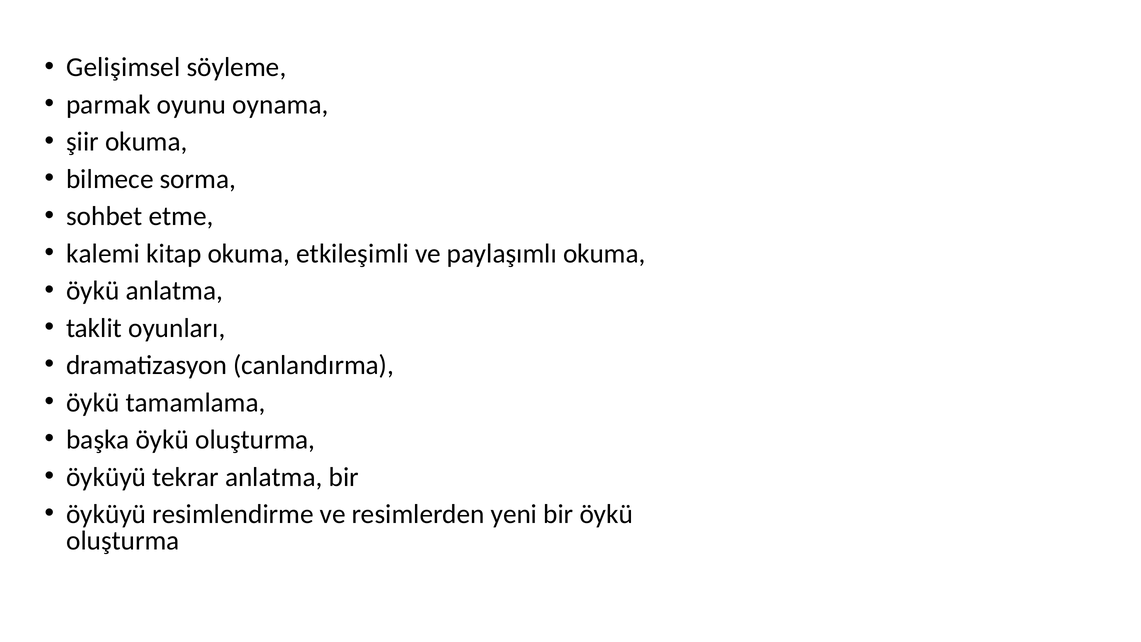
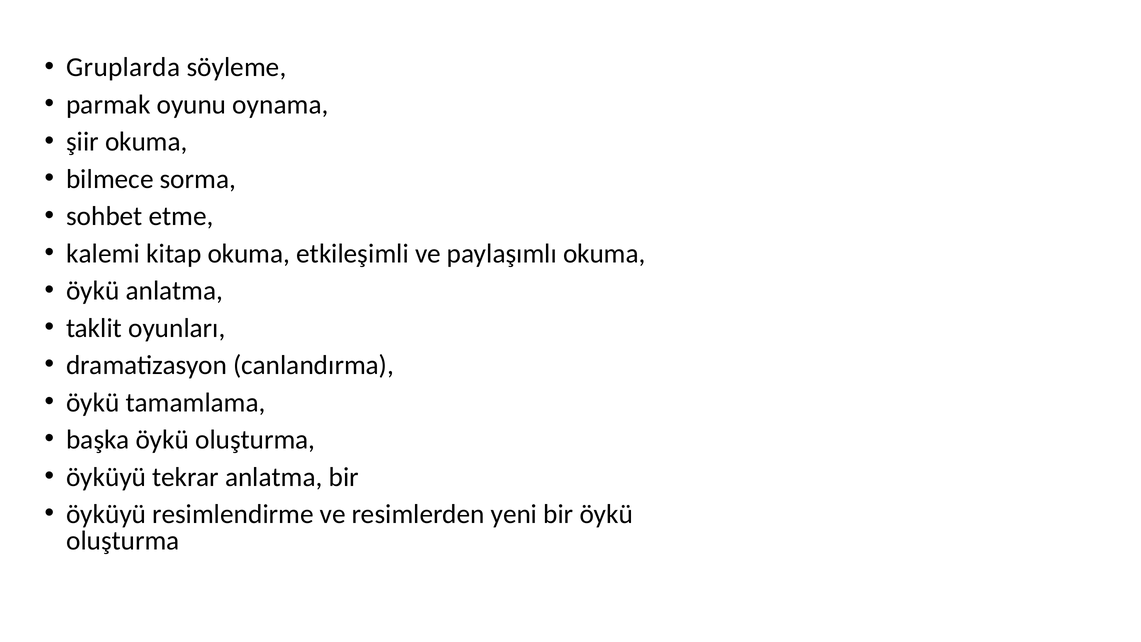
Gelişimsel: Gelişimsel -> Gruplarda (123, 67)
